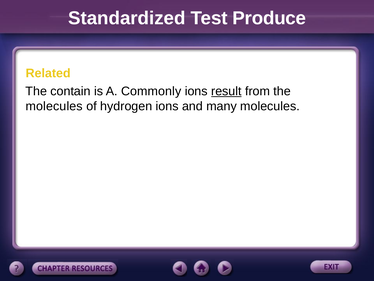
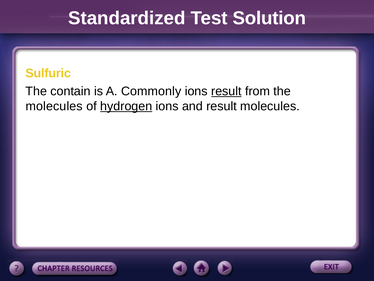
Produce: Produce -> Solution (269, 18)
Related: Related -> Sulfuric (48, 73)
hydrogen underline: none -> present (126, 106)
and many: many -> result (222, 106)
